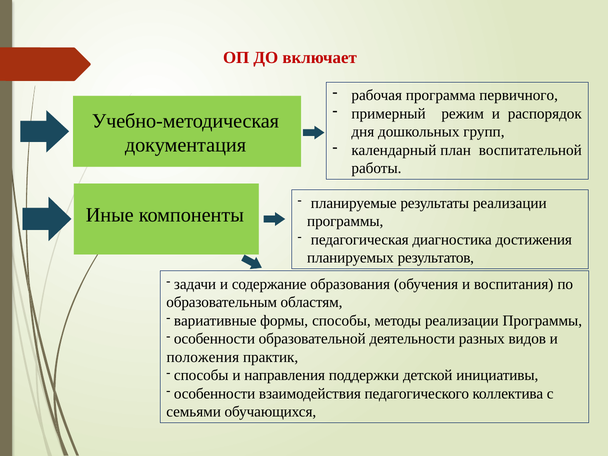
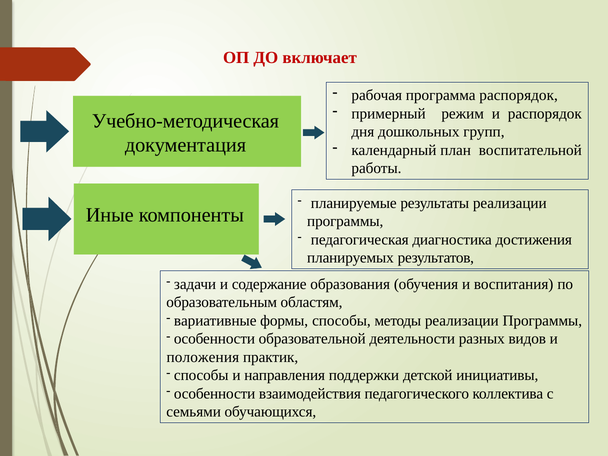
программа первичного: первичного -> распорядок (519, 95)
